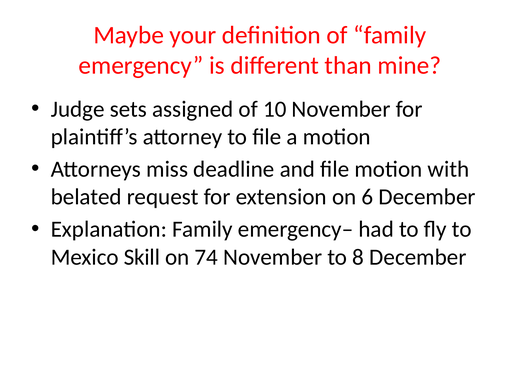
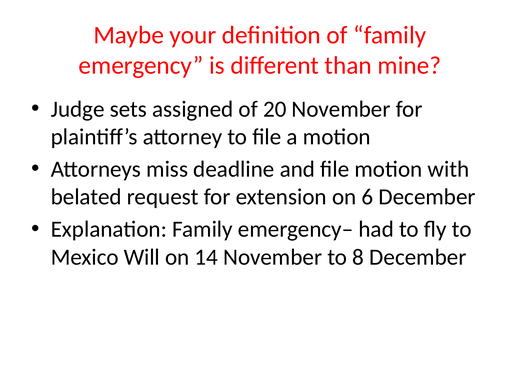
10: 10 -> 20 (275, 109)
Skill: Skill -> Will (142, 257)
74: 74 -> 14 (206, 257)
